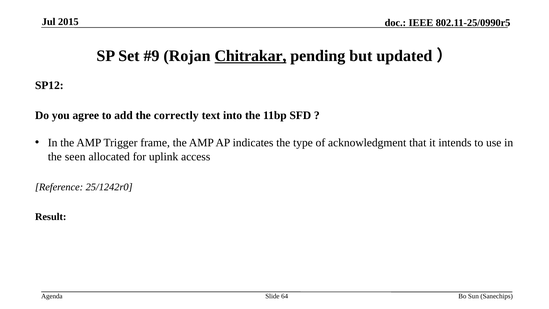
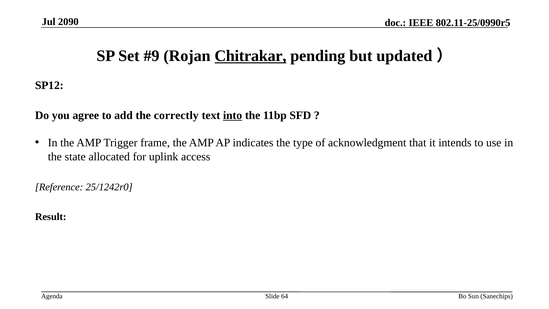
2015: 2015 -> 2090 (68, 22)
into underline: none -> present (233, 115)
seen: seen -> state (75, 156)
